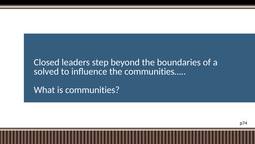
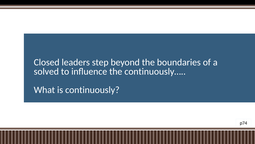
communities…: communities… -> continuously… (155, 71)
communities: communities -> continuously (92, 90)
